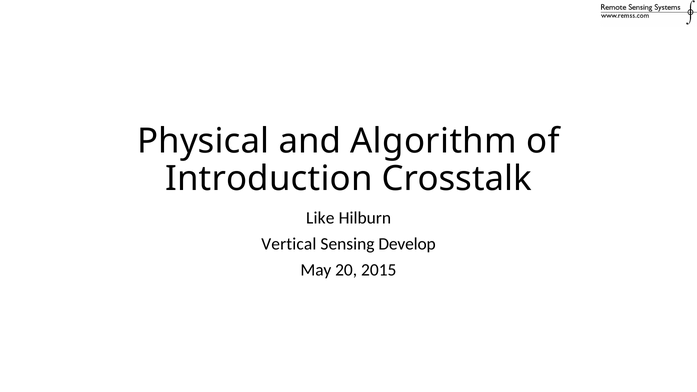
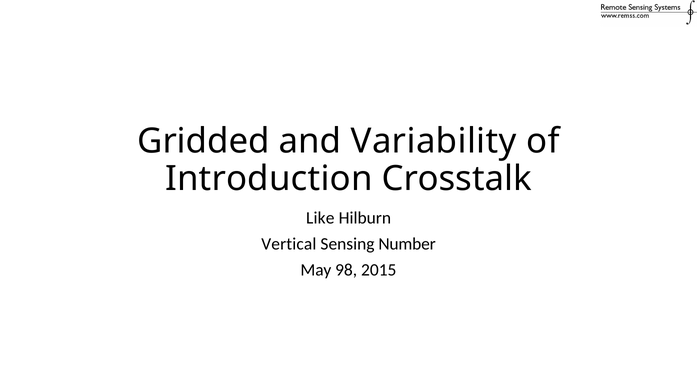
Physical: Physical -> Gridded (203, 141)
Algorithm: Algorithm -> Variability (434, 141)
Develop: Develop -> Number (407, 244)
20: 20 -> 98 (346, 270)
